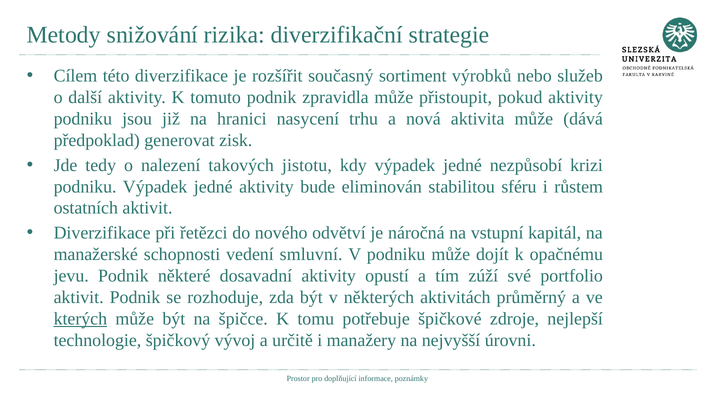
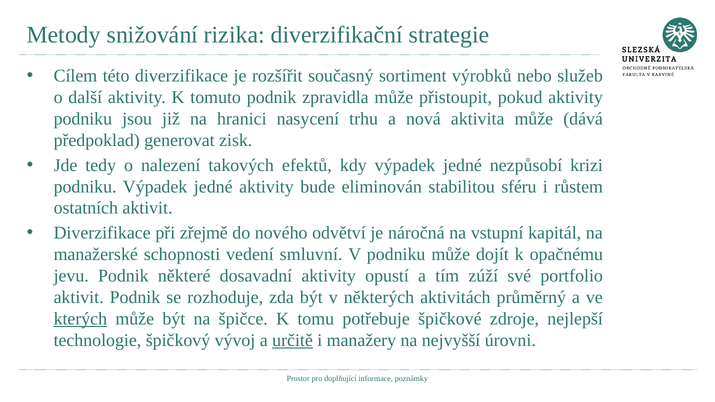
jistotu: jistotu -> efektů (307, 165)
řetězci: řetězci -> zřejmě (204, 233)
určitě underline: none -> present (293, 340)
